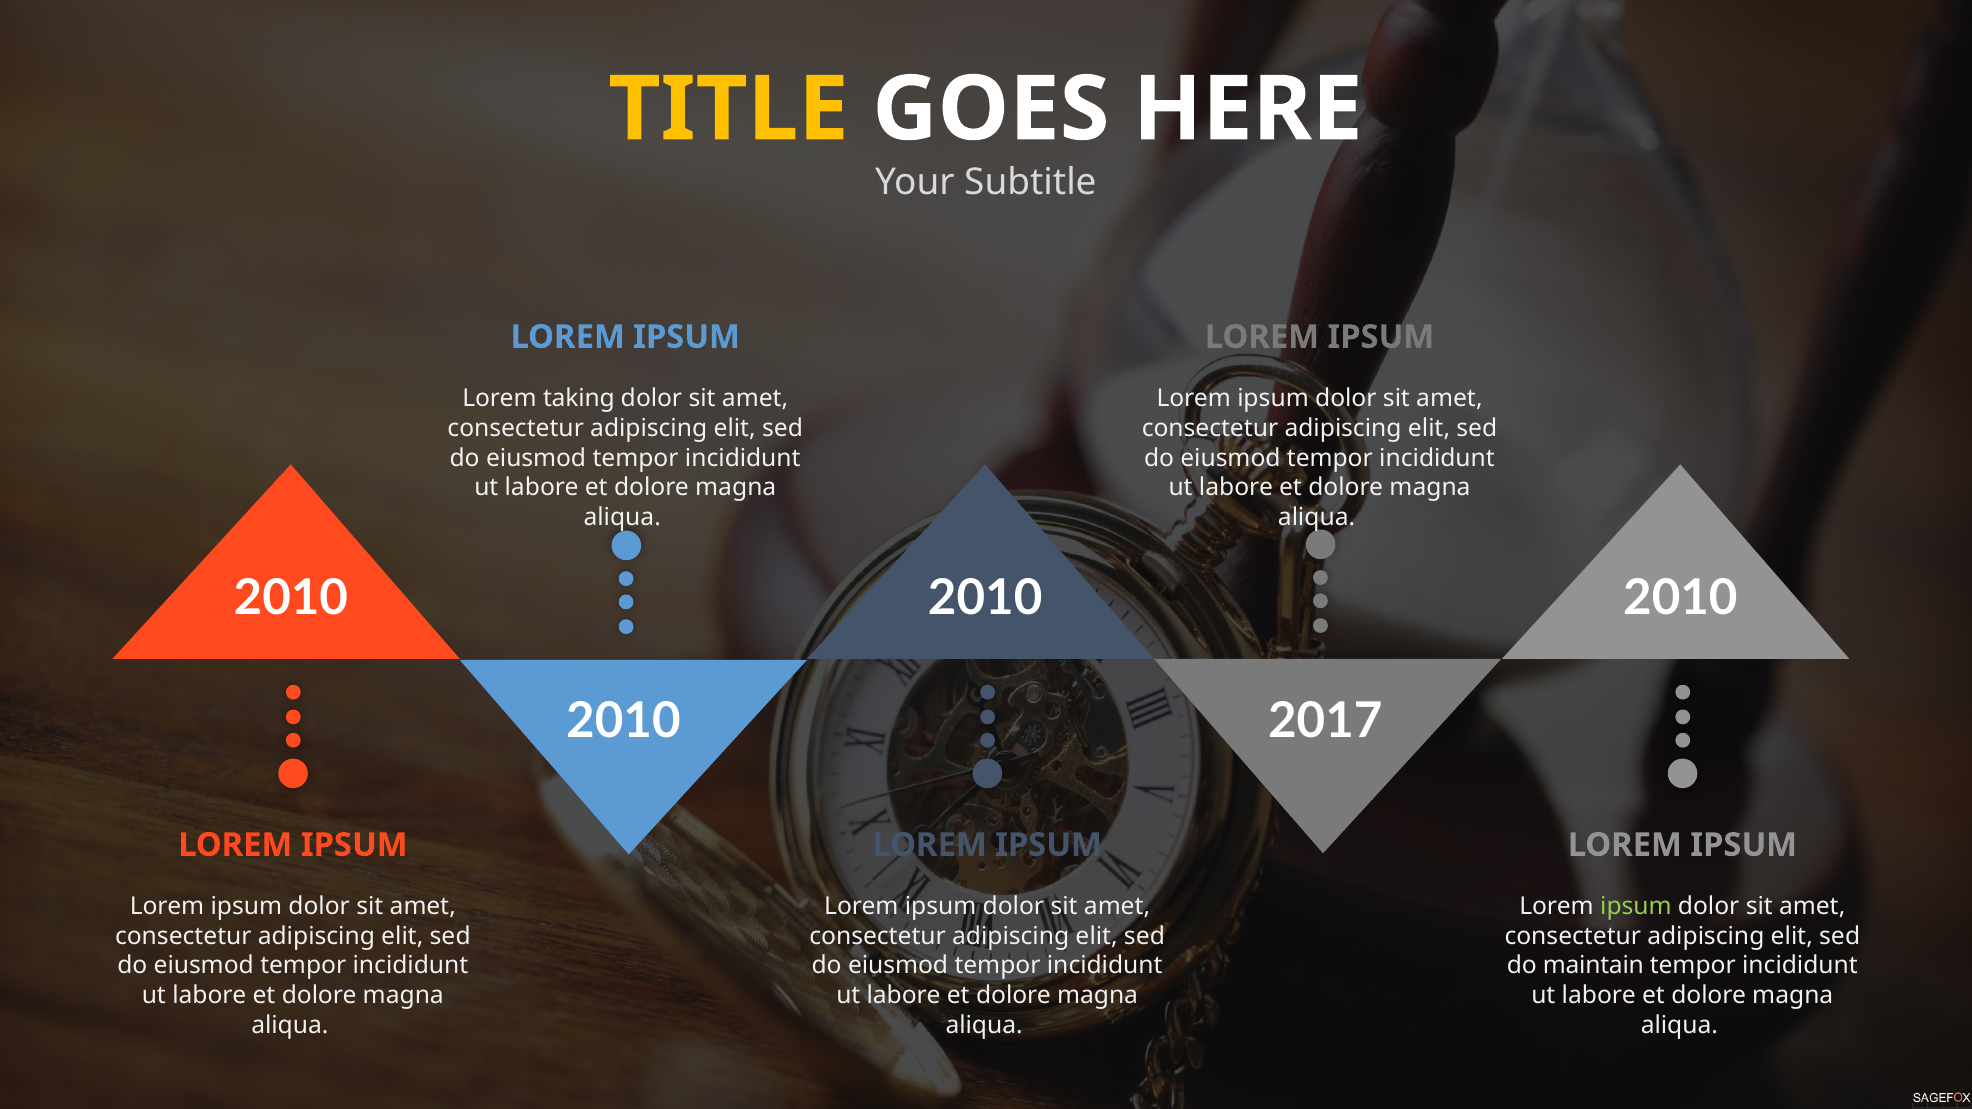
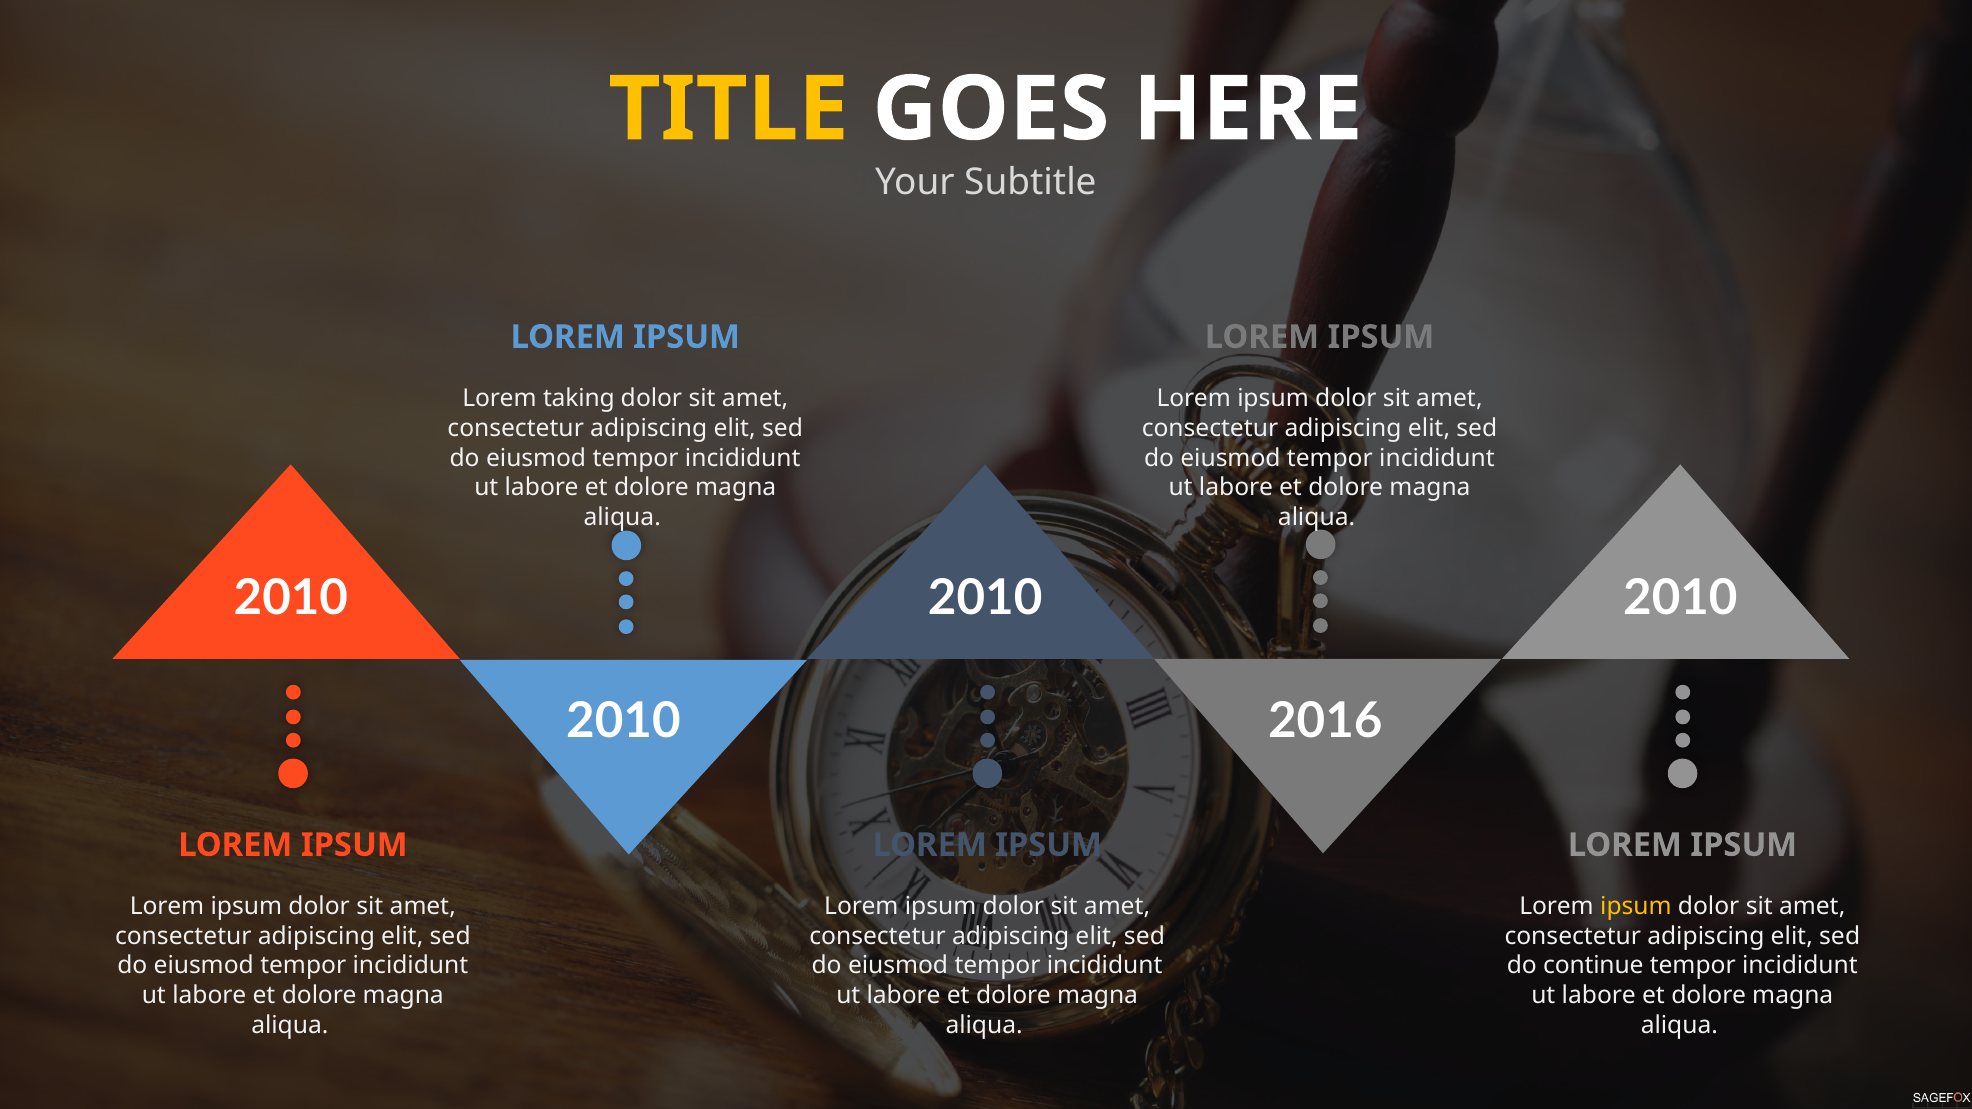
2017: 2017 -> 2016 (1325, 722)
ipsum colour: light green -> yellow (1636, 907)
maintain: maintain -> continue (1593, 966)
